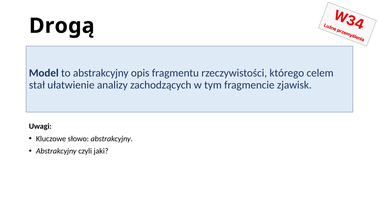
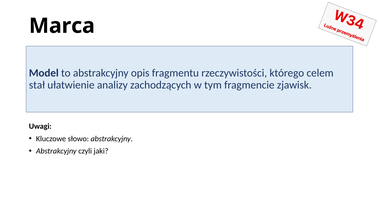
Drogą: Drogą -> Marca (62, 26)
